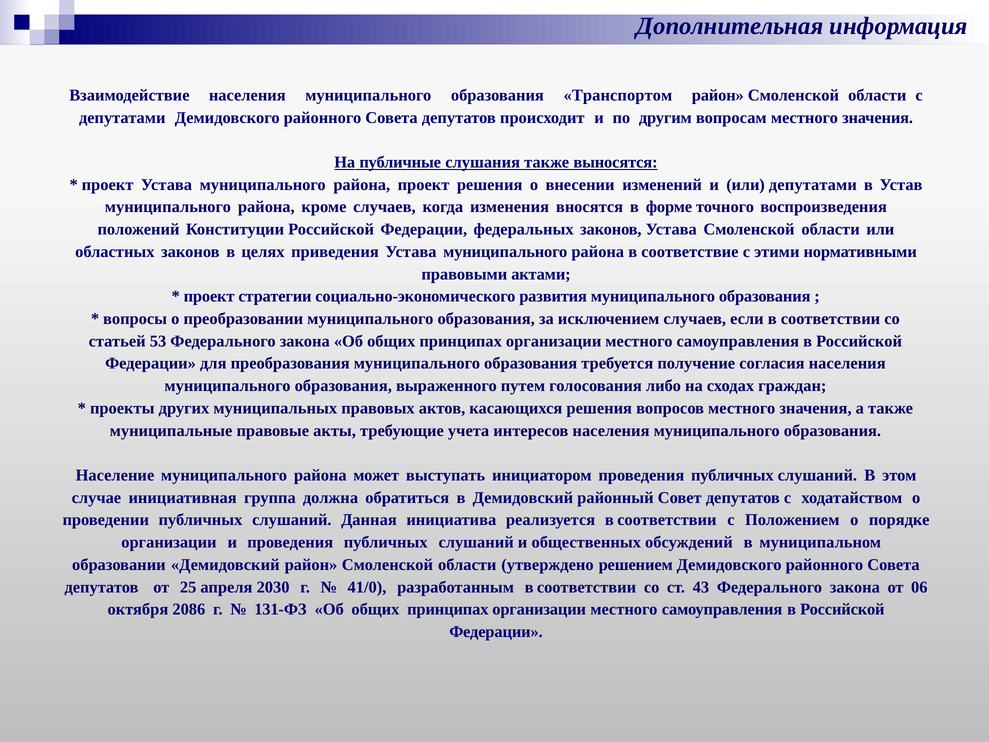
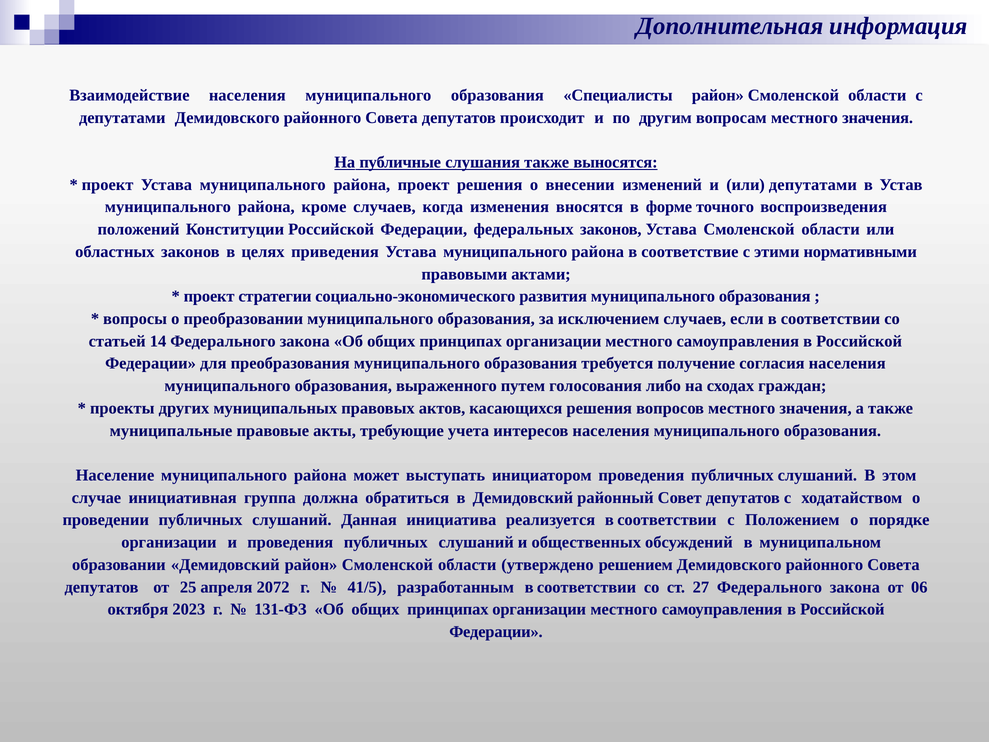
Транспортом: Транспортом -> Специалисты (618, 95)
53: 53 -> 14 (158, 341)
2030: 2030 -> 2072 (273, 587)
41/0: 41/0 -> 41/5 (367, 587)
43: 43 -> 27 (701, 587)
2086: 2086 -> 2023 (189, 609)
